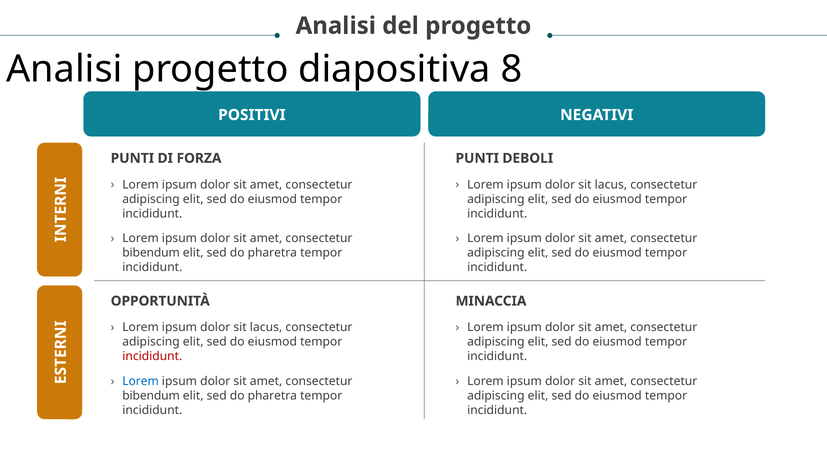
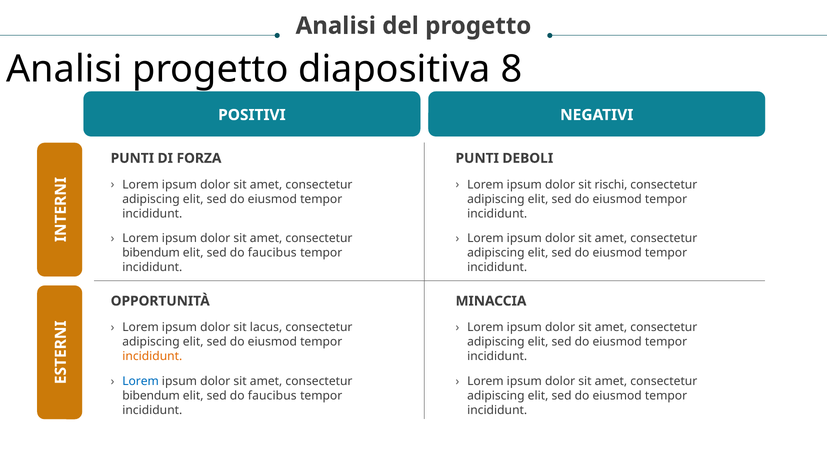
lacus: lacus -> rischi (611, 185)
pharetra: pharetra -> faucibus (272, 253)
incididunt colour: red -> orange (152, 357)
pharetra: pharetra -> faucibus (272, 396)
